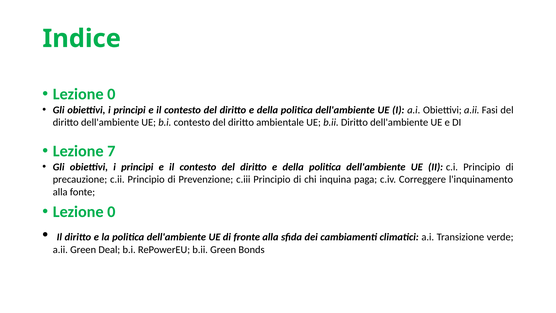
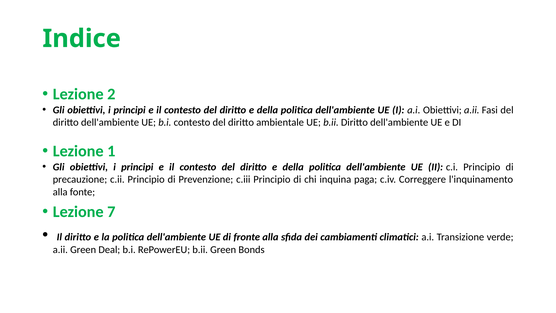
0: 0 -> 2 (111, 94)
7: 7 -> 1 (111, 151)
0: 0 -> 7 (111, 212)
